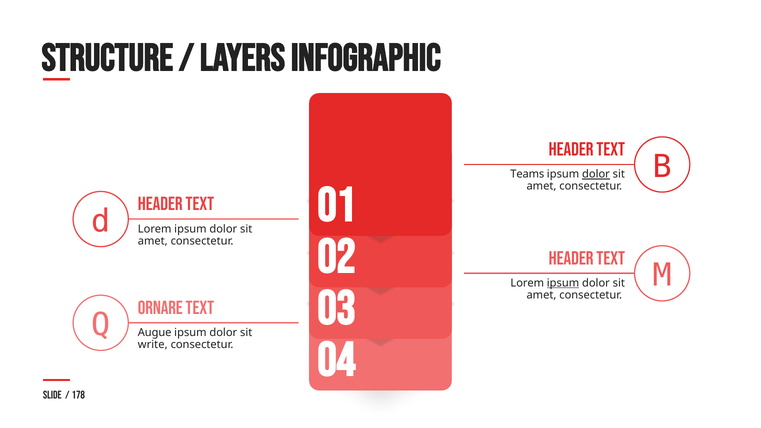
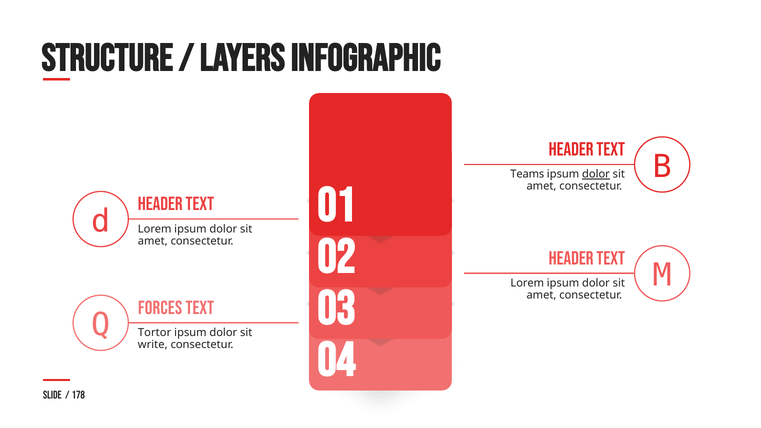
ipsum underline: present -> none (563, 283)
Ornare: Ornare -> Forces (160, 308)
Augue: Augue -> Tortor (155, 333)
